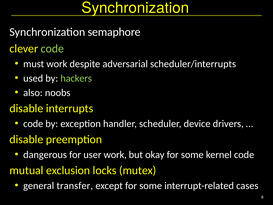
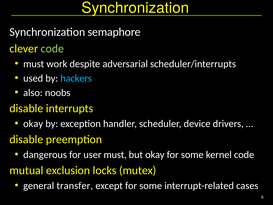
hackers colour: light green -> light blue (76, 78)
code: code -> okay (33, 124)
user work: work -> must (115, 155)
